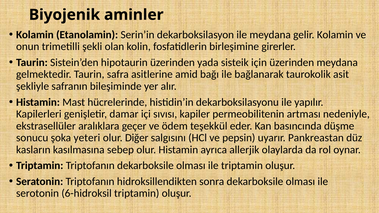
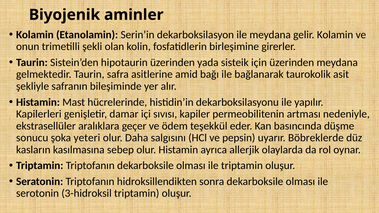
Diğer: Diğer -> Daha (137, 138)
Pankreastan: Pankreastan -> Böbreklerde (316, 138)
6-hidroksil: 6-hidroksil -> 3-hidroksil (87, 194)
